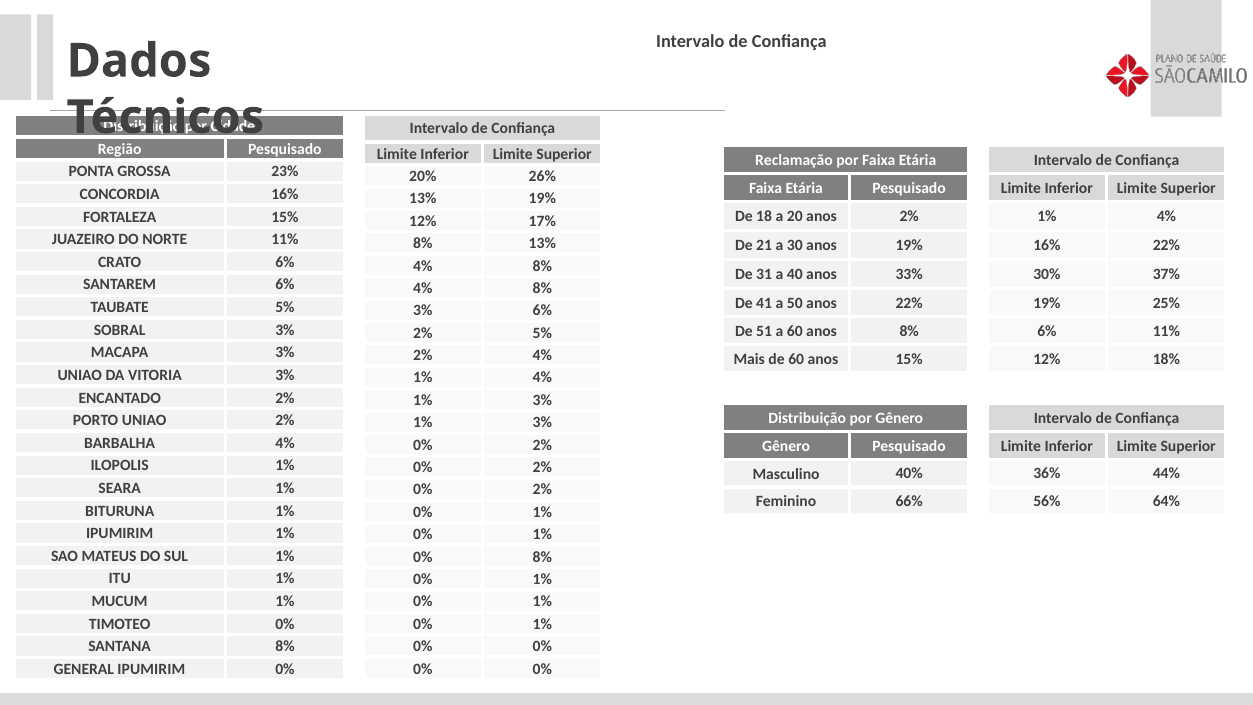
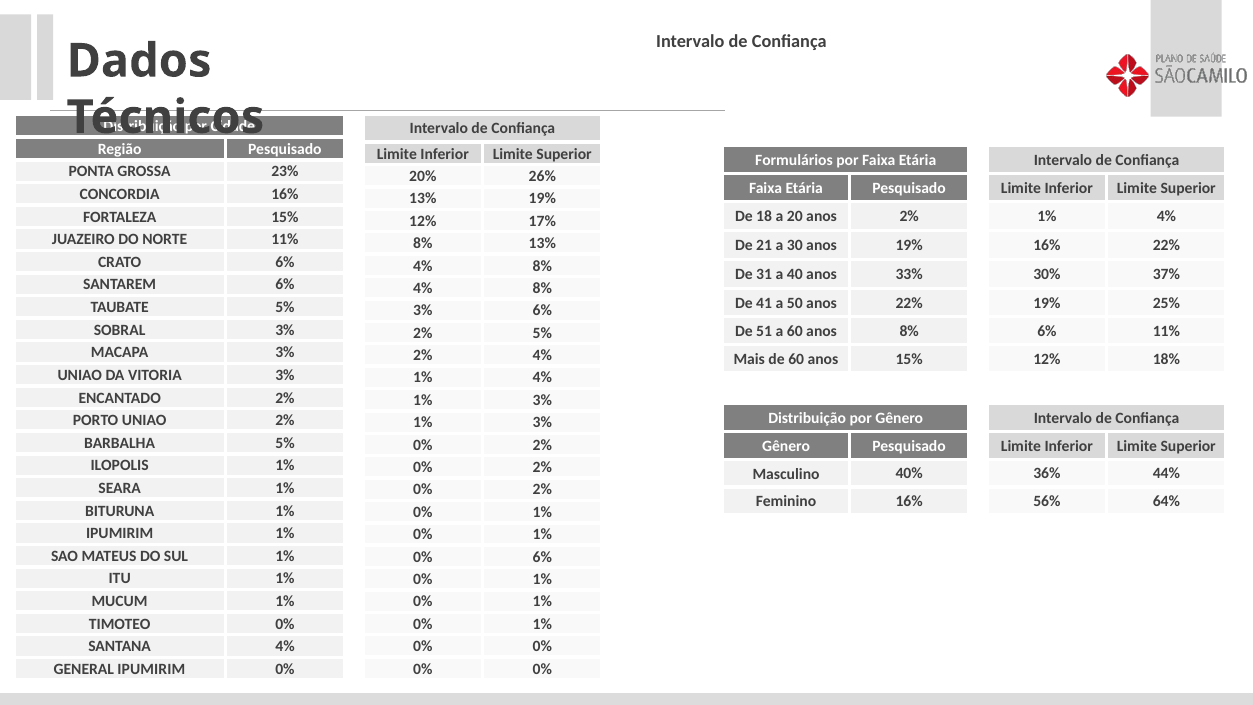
Reclamação: Reclamação -> Formulários (794, 160)
BARBALHA 4%: 4% -> 5% (285, 443)
Feminino 66%: 66% -> 16% (909, 502)
0% 8%: 8% -> 6% (542, 557)
SANTANA 8%: 8% -> 4% (285, 646)
